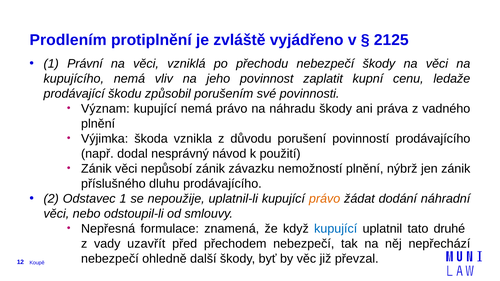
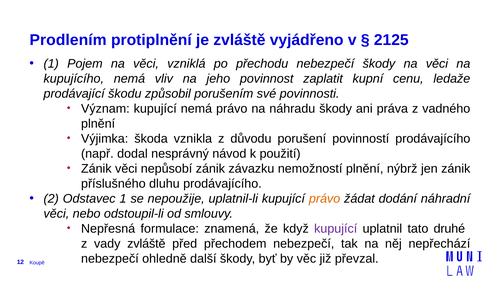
Právní: Právní -> Pojem (85, 64)
kupující colour: blue -> purple (336, 229)
vady uzavřít: uzavřít -> zvláště (146, 244)
